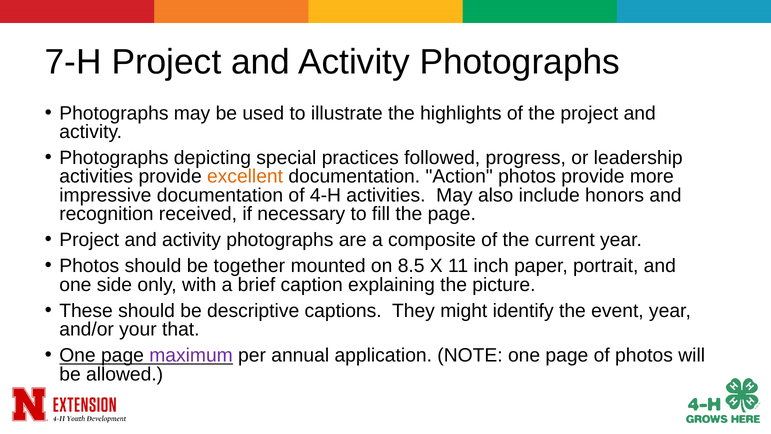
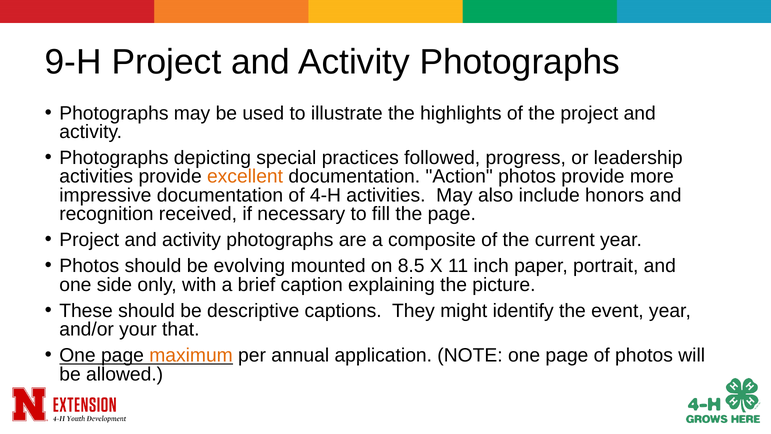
7-H: 7-H -> 9-H (73, 62)
together: together -> evolving (249, 266)
maximum colour: purple -> orange (191, 355)
